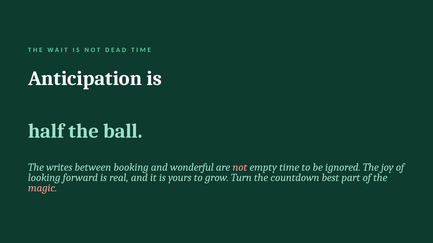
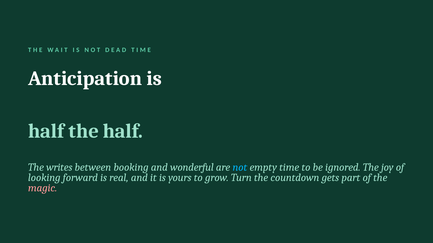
the ball: ball -> half (123, 132)
not colour: pink -> light blue (240, 168)
best: best -> gets (330, 178)
